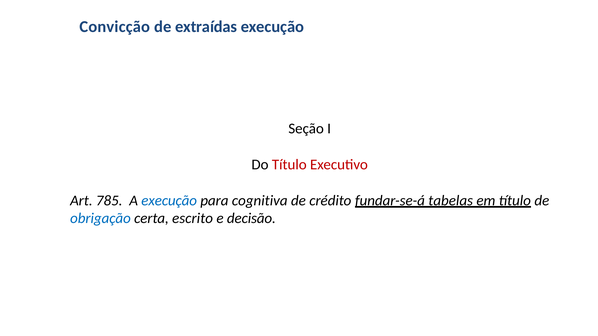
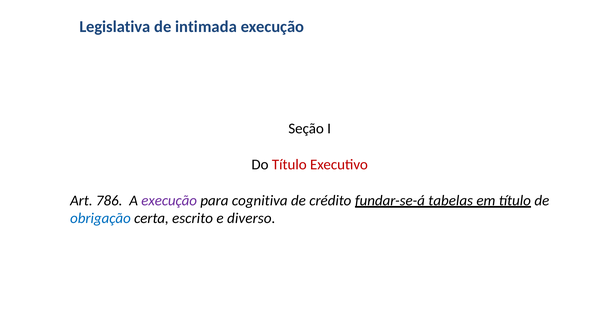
Convicção: Convicção -> Legislativa (115, 27)
extraídas: extraídas -> intimada (206, 27)
785: 785 -> 786 (109, 201)
execução colour: blue -> purple (169, 201)
decisão: decisão -> diverso (251, 219)
